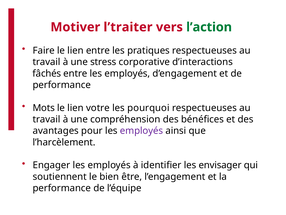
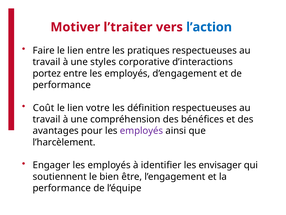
l’action colour: green -> blue (209, 27)
stress: stress -> styles (103, 62)
fâchés: fâchés -> portez (47, 73)
Mots: Mots -> Coût (44, 108)
pourquoi: pourquoi -> définition (149, 108)
